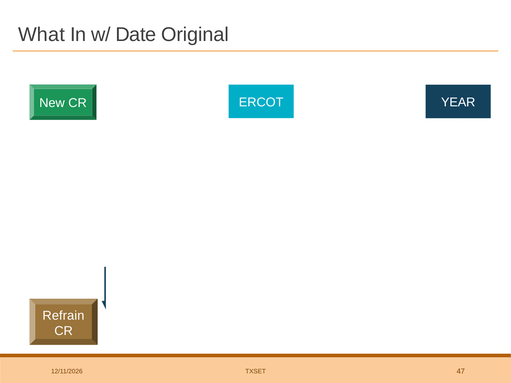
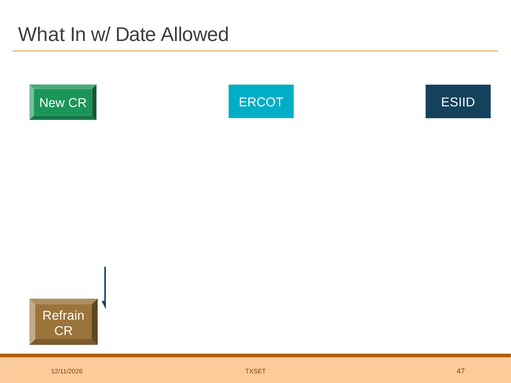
Original: Original -> Allowed (195, 35)
YEAR: YEAR -> ESIID (458, 102)
